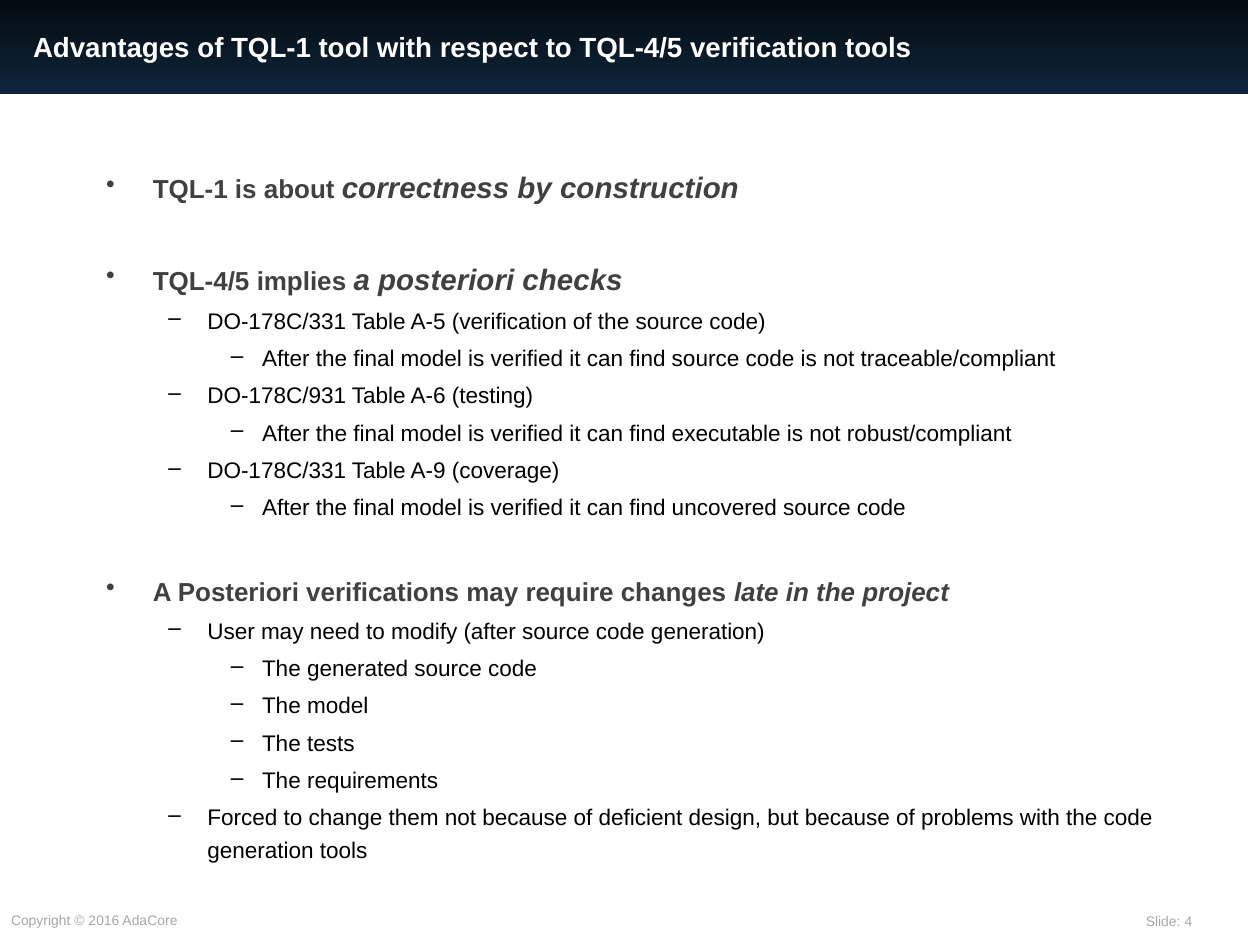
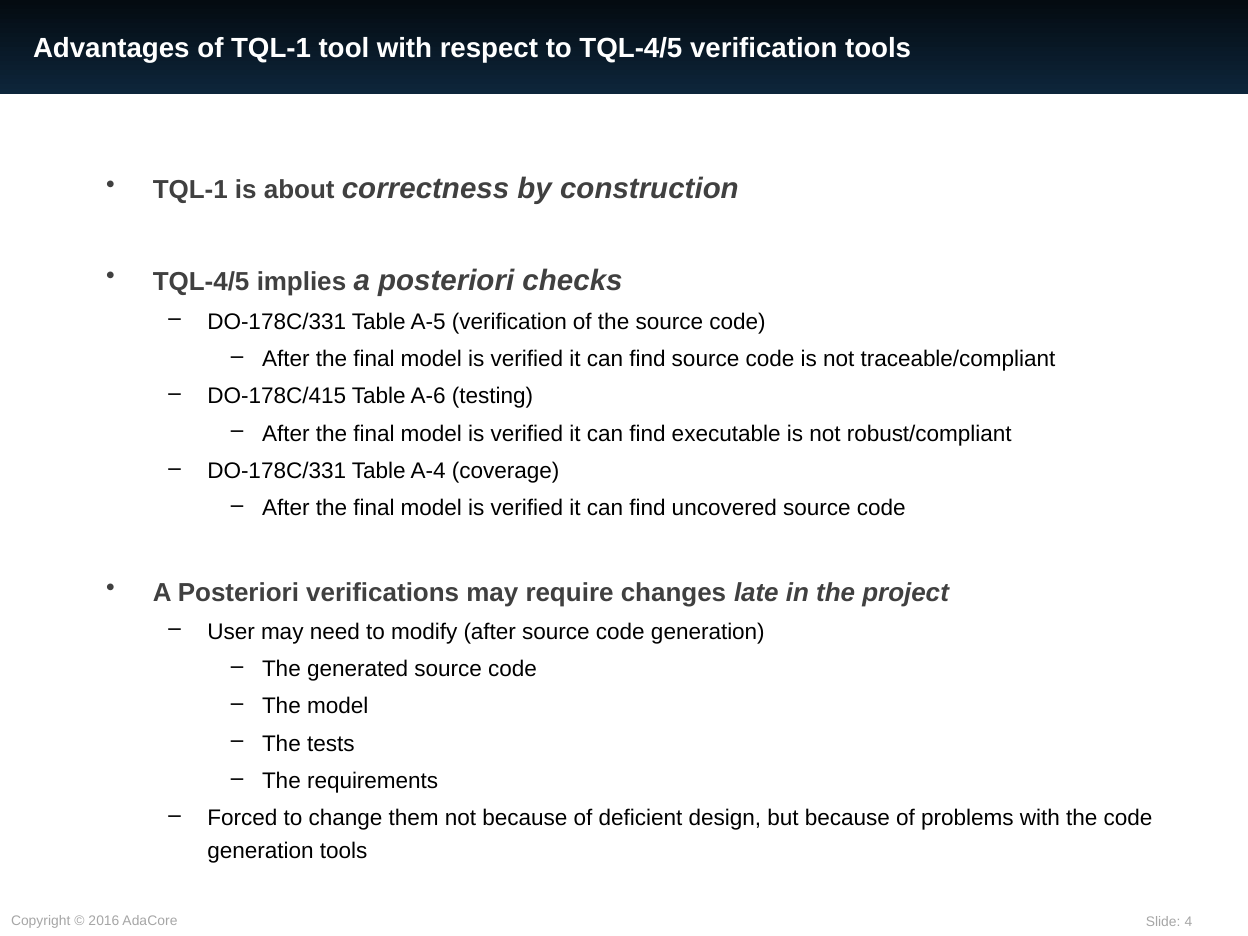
DO-178C/931: DO-178C/931 -> DO-178C/415 (277, 396)
A-9: A-9 -> A-4 (428, 471)
